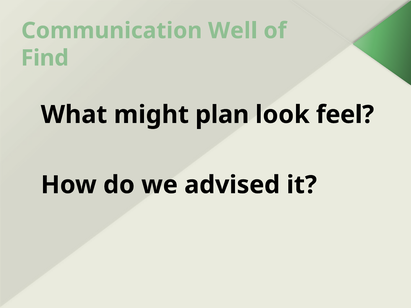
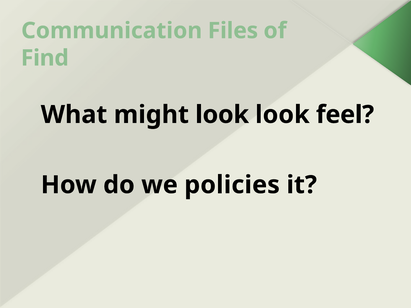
Well: Well -> Files (233, 31)
might plan: plan -> look (222, 115)
advised: advised -> policies (232, 185)
